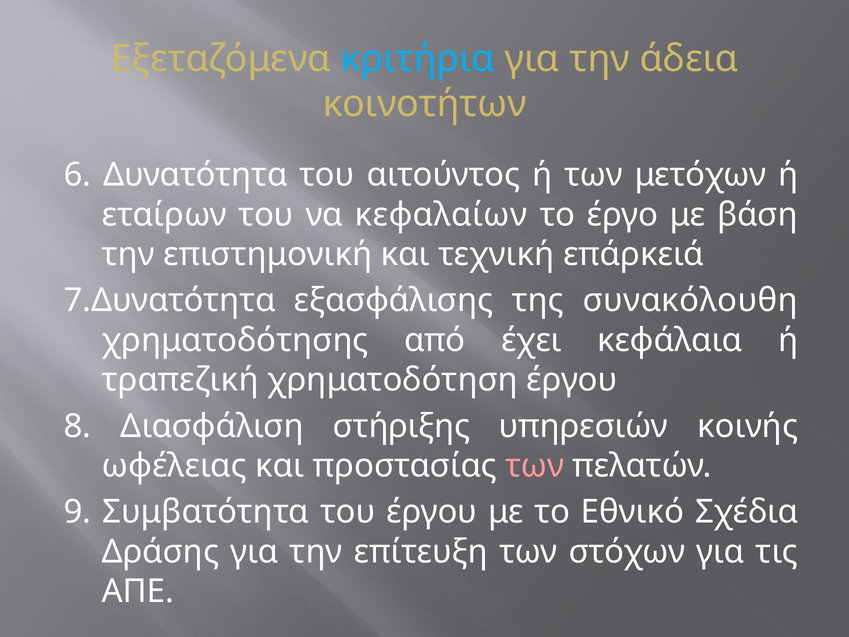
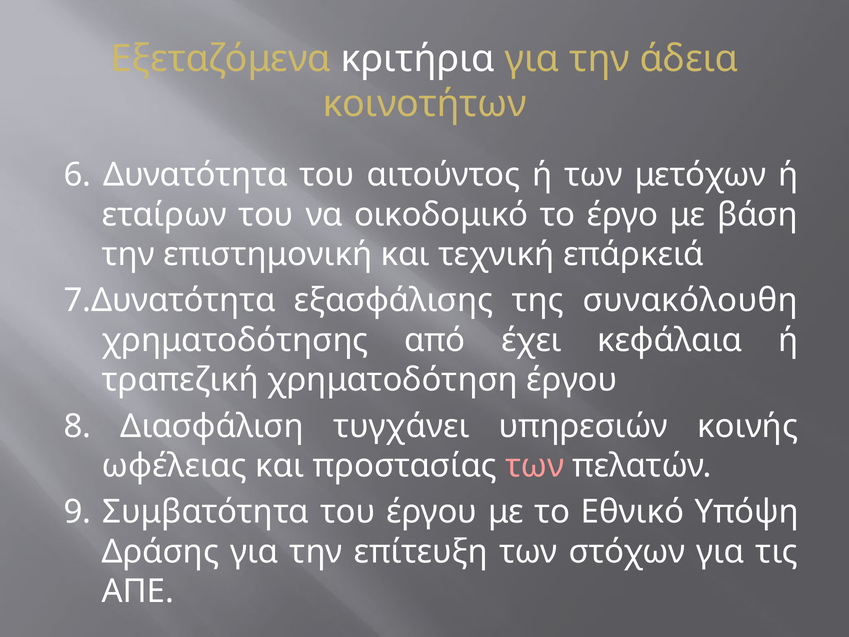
κριτήρια colour: light blue -> white (418, 59)
κεφαλαίων: κεφαλαίων -> οικοδομικό (441, 215)
στήριξης: στήριξης -> τυγχάνει (401, 426)
Σχέδια: Σχέδια -> Υπόψη (747, 512)
